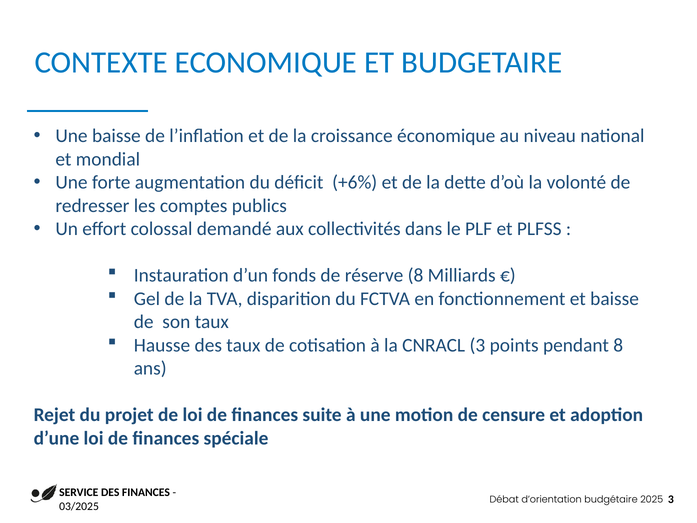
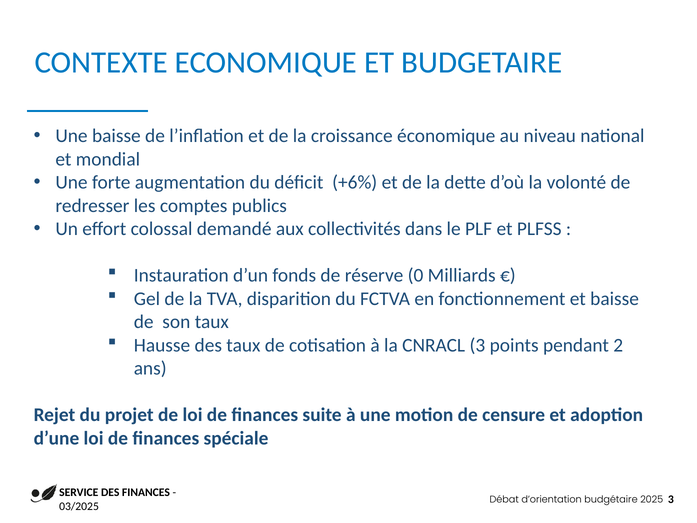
réserve 8: 8 -> 0 (415, 275)
pendant 8: 8 -> 2 (618, 345)
